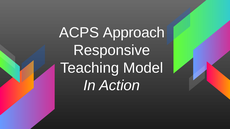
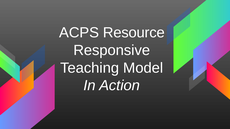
Approach: Approach -> Resource (134, 33)
